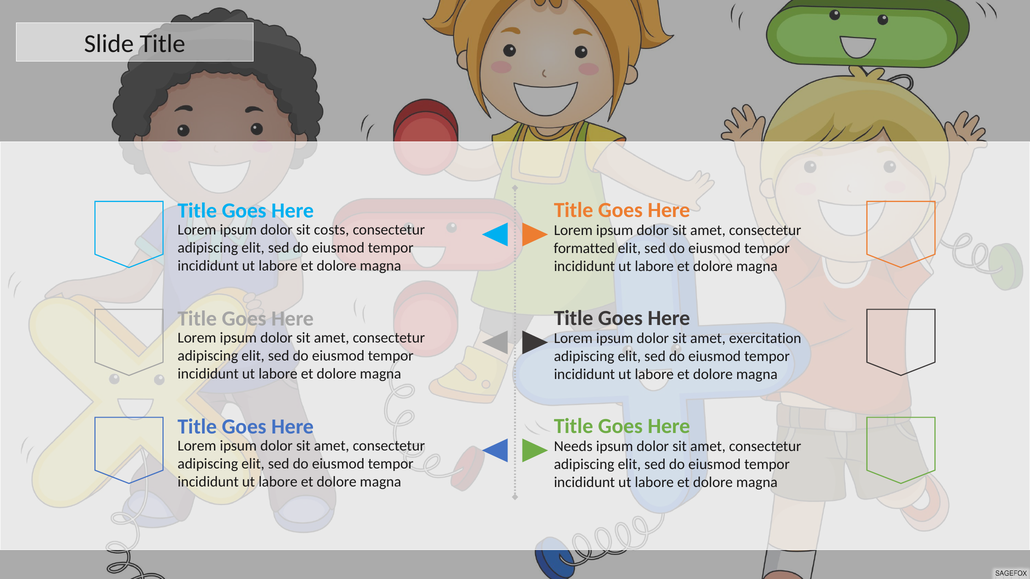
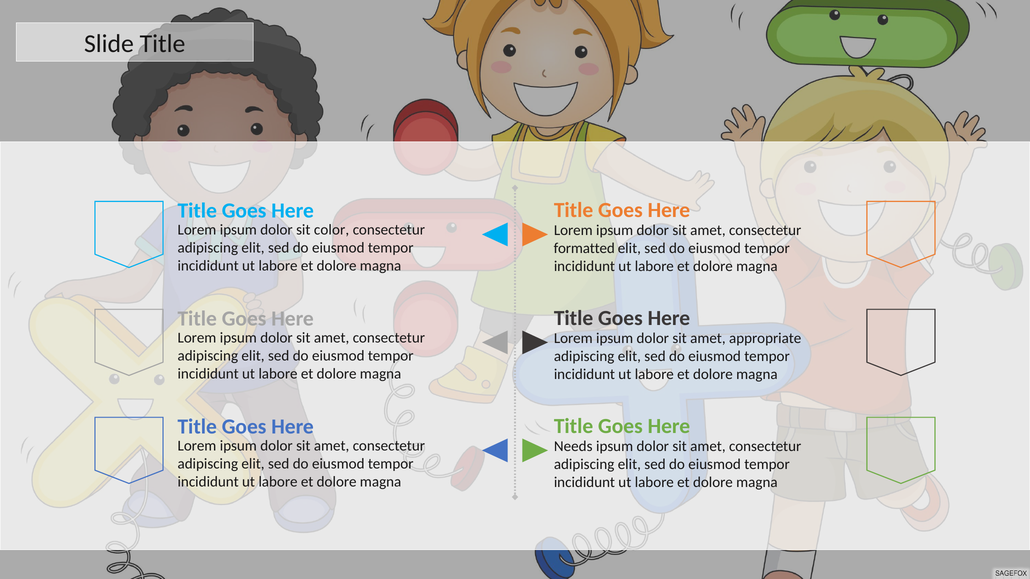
costs: costs -> color (332, 230)
exercitation: exercitation -> appropriate (765, 339)
